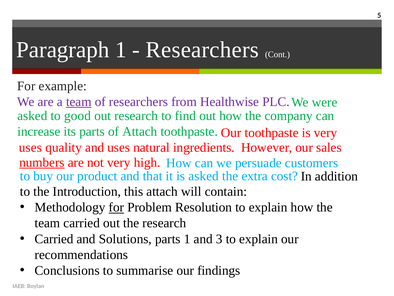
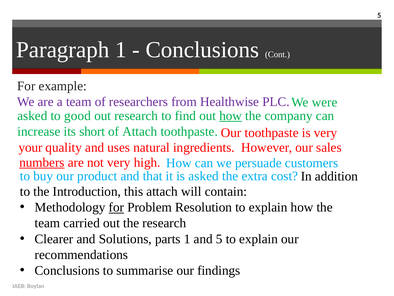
Researchers: Researchers -> Conclusions (202, 50)
team underline: present -> none (79, 102)
how underline: none -> present (231, 116)
its parts: parts -> short (92, 131)
uses: uses -> your (31, 147)
Carried: Carried -> Clearer (54, 239)
and 3: 3 -> 5 (219, 239)
